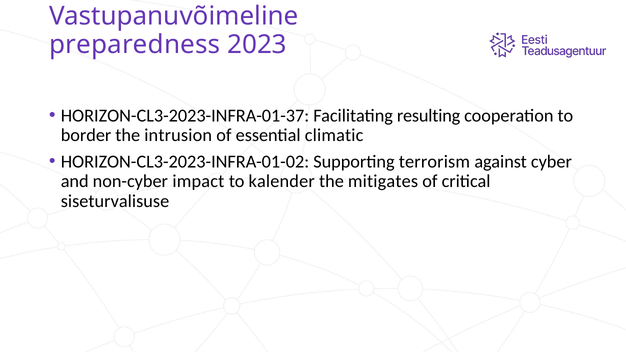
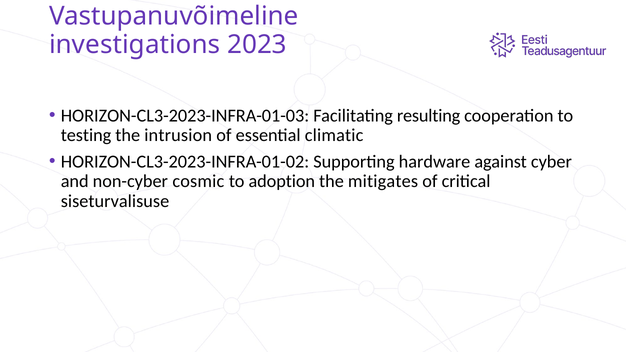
preparedness: preparedness -> investigations (135, 44)
HORIZON-CL3-2023-INFRA-01-37: HORIZON-CL3-2023-INFRA-01-37 -> HORIZON-CL3-2023-INFRA-01-03 (185, 116)
border: border -> testing (86, 135)
terrorism: terrorism -> hardware (434, 162)
impact: impact -> cosmic (198, 181)
kalender: kalender -> adoption (282, 181)
